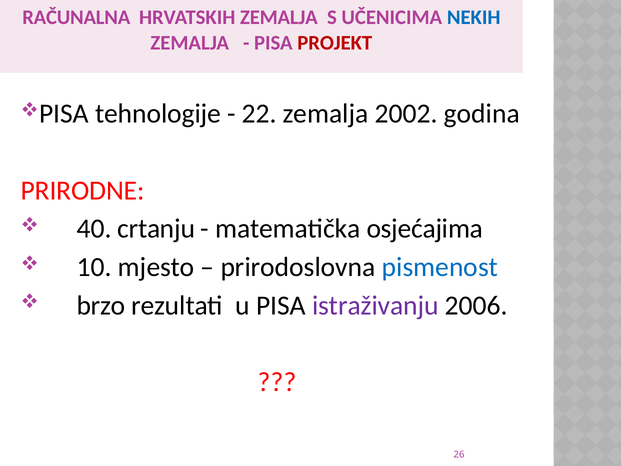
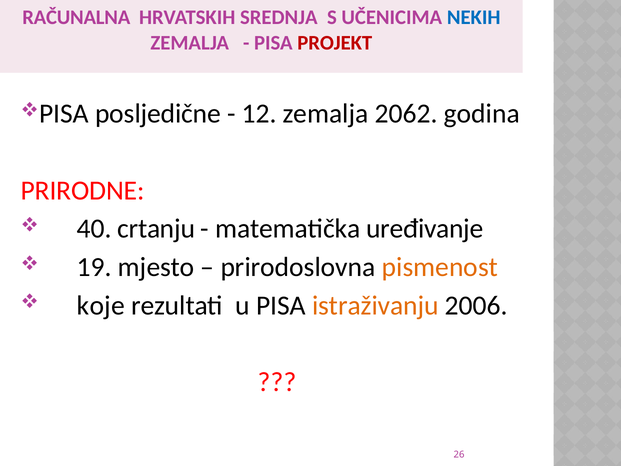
HRVATSKIH ZEMALJA: ZEMALJA -> SREDNJA (279, 17)
tehnologije: tehnologije -> posljedične (158, 114)
22: 22 -> 12 (259, 114)
2002: 2002 -> 2062 (406, 114)
osjećajima: osjećajima -> uređivanje (425, 229)
10: 10 -> 19 (94, 267)
pismenost colour: blue -> orange (440, 267)
brzo: brzo -> koje (101, 305)
istraživanju colour: purple -> orange (375, 305)
